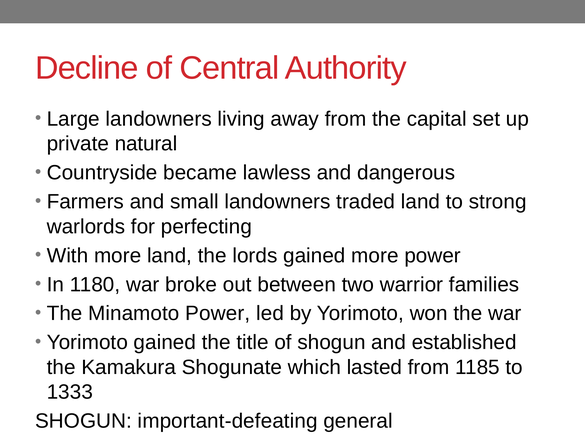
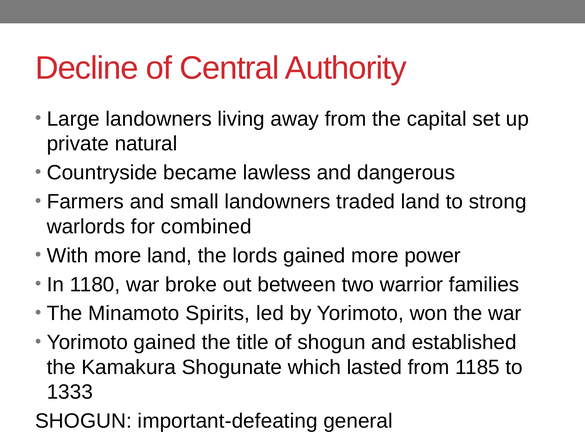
perfecting: perfecting -> combined (206, 227)
Minamoto Power: Power -> Spirits (218, 314)
